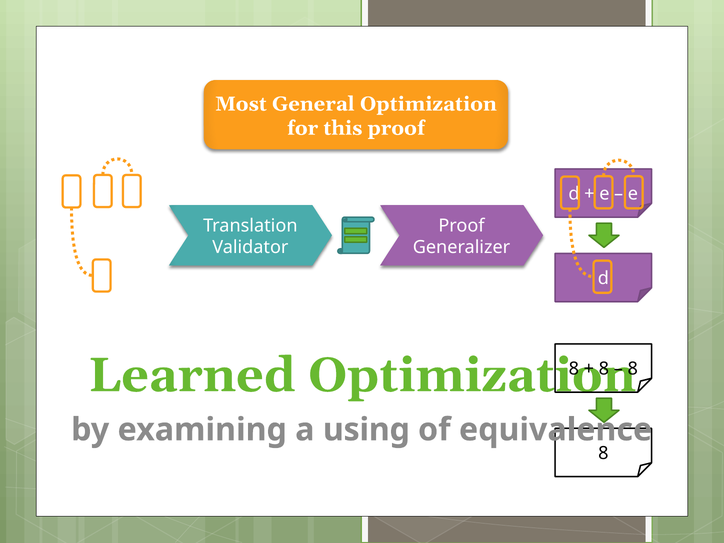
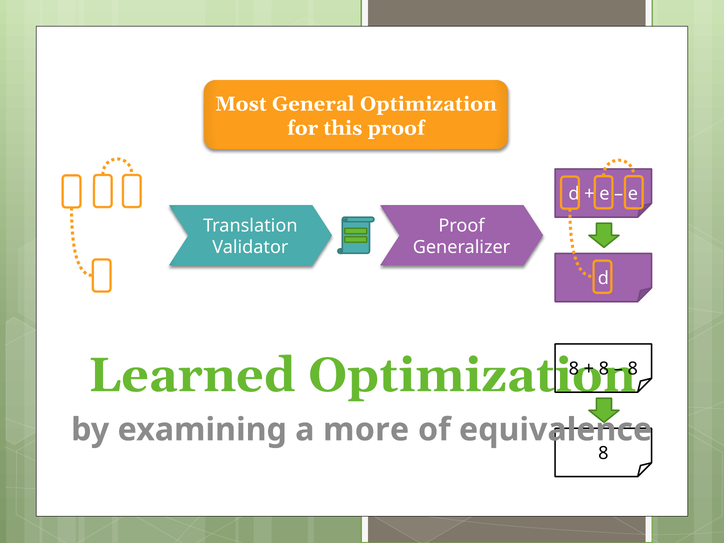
using: using -> more (366, 430)
